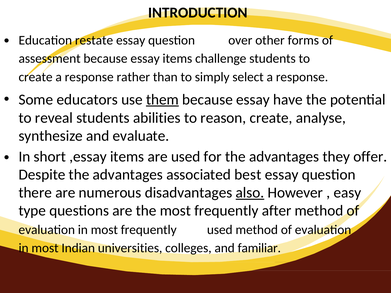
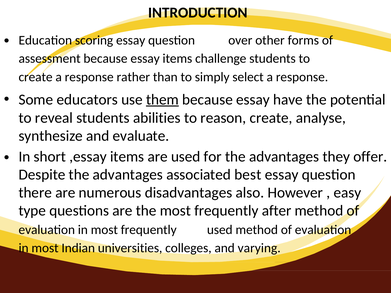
restate: restate -> scoring (94, 40)
also underline: present -> none (250, 193)
familiar: familiar -> varying (259, 248)
